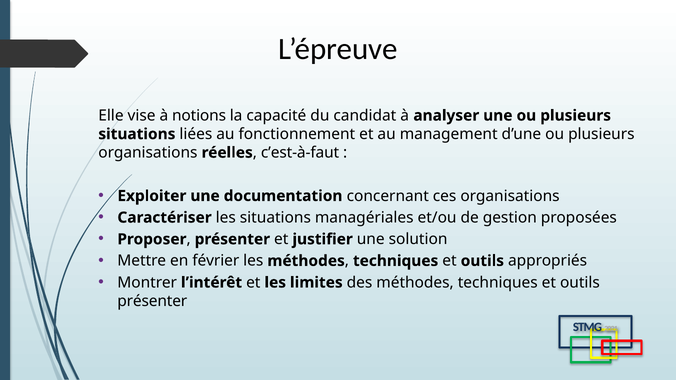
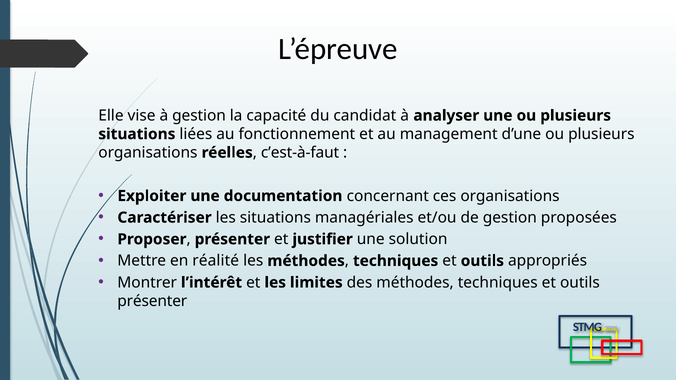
à notions: notions -> gestion (199, 116)
février: février -> réalité (216, 261)
